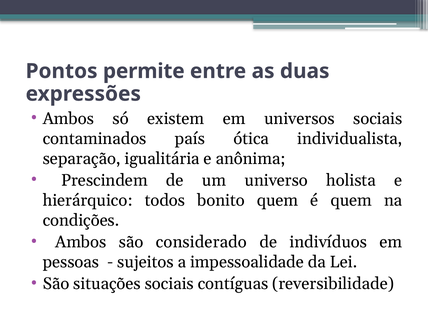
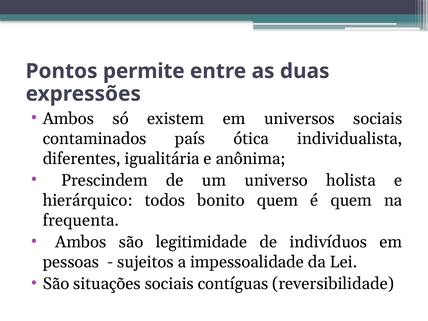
separação: separação -> diferentes (82, 159)
condições: condições -> frequenta (81, 220)
considerado: considerado -> legitimidade (202, 242)
